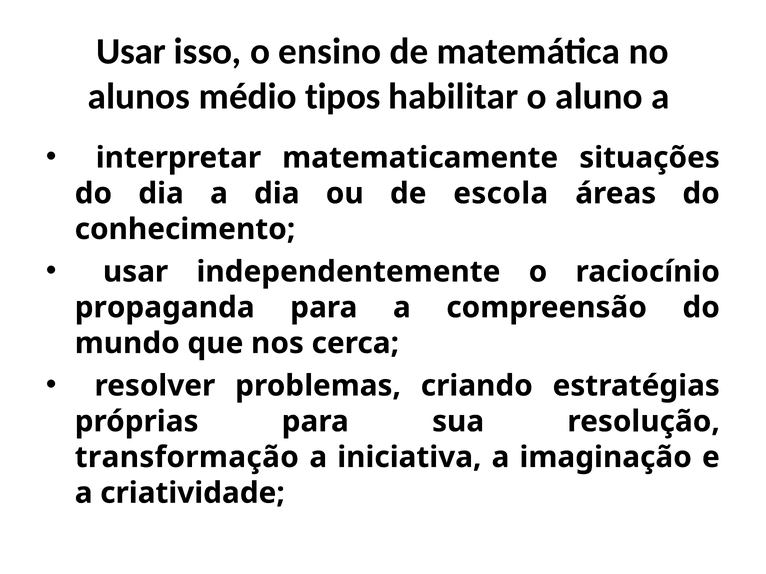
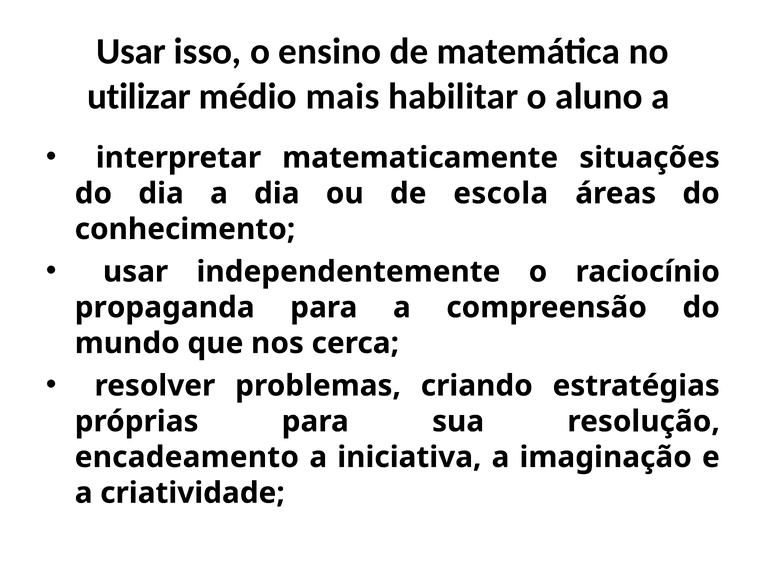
alunos: alunos -> utilizar (139, 96)
tipos: tipos -> mais (342, 96)
transformação: transformação -> encadeamento (187, 458)
